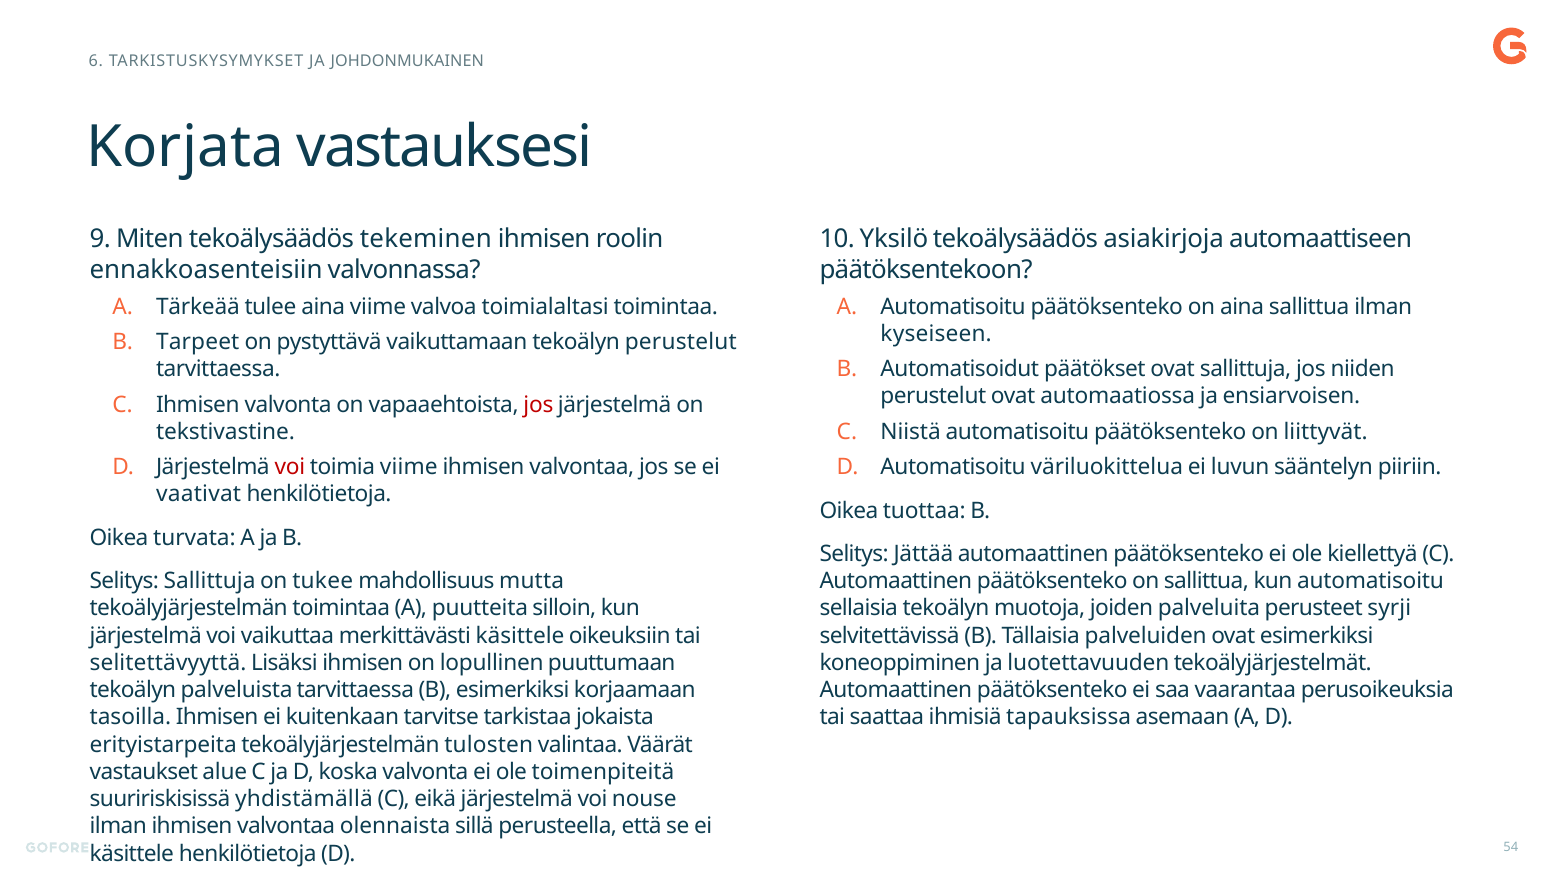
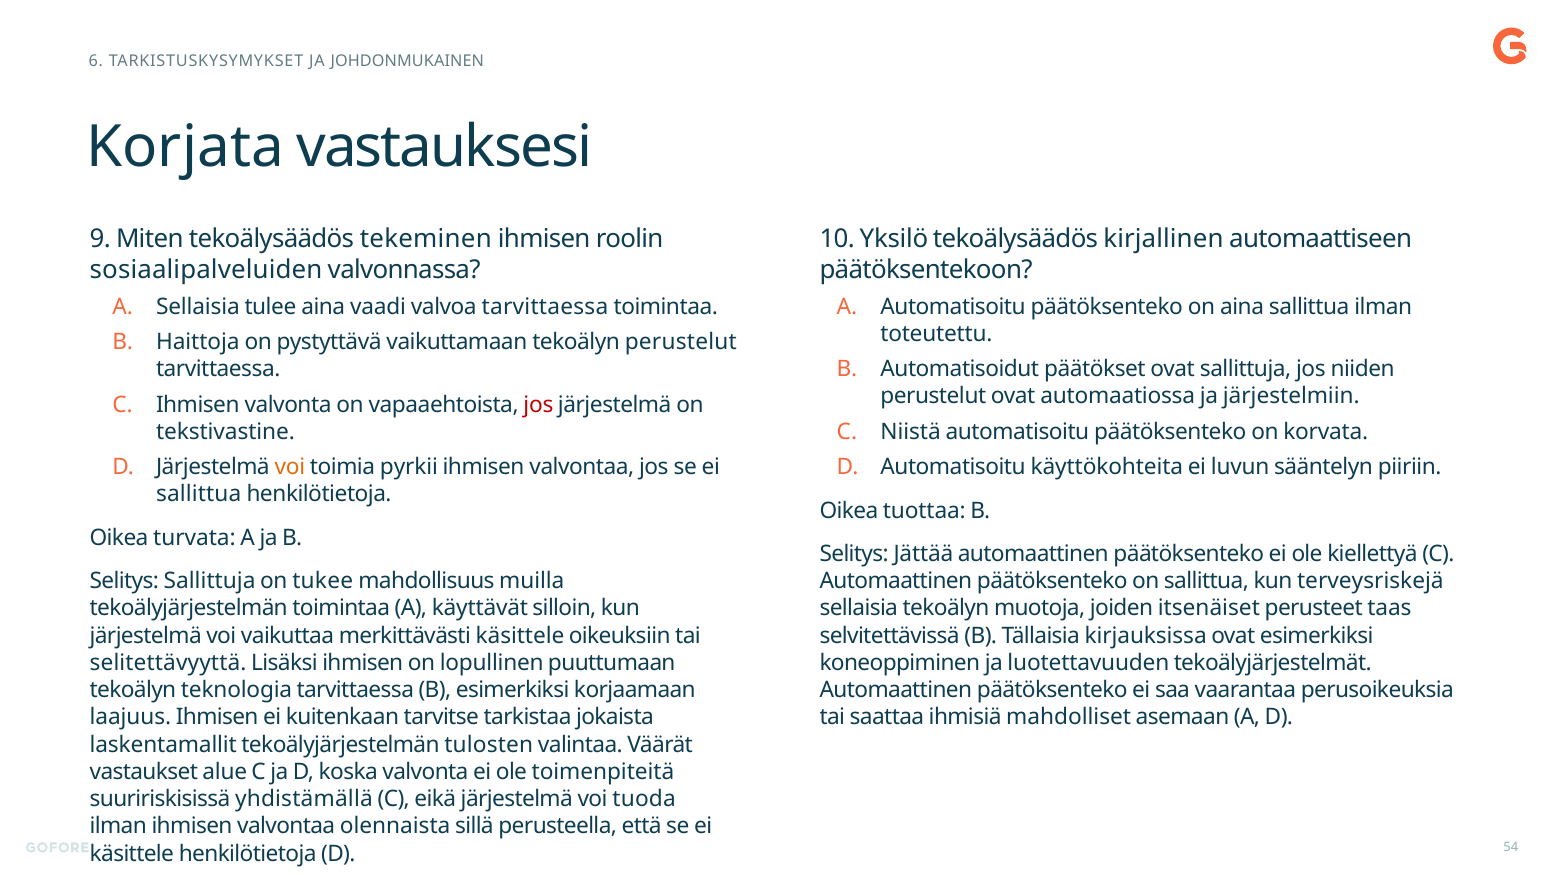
asiakirjoja: asiakirjoja -> kirjallinen (1163, 238)
ennakkoasenteisiin: ennakkoasenteisiin -> sosiaalipalveluiden (206, 270)
A Tärkeää: Tärkeää -> Sellaisia (198, 307)
aina viime: viime -> vaadi (378, 307)
valvoa toimialaltasi: toimialaltasi -> tarvittaessa (545, 307)
kyseiseen: kyseiseen -> toteutettu (936, 334)
Tarpeet: Tarpeet -> Haittoja (198, 342)
ensiarvoisen: ensiarvoisen -> järjestelmiin (1291, 396)
liittyvät: liittyvät -> korvata (1326, 432)
voi colour: red -> orange (290, 467)
toimia viime: viime -> pyrkii (409, 467)
väriluokittelua: väriluokittelua -> käyttökohteita (1107, 467)
vaativat: vaativat -> sallittua (199, 494)
mutta: mutta -> muilla (532, 581)
kun automatisoitu: automatisoitu -> terveysriskejä (1370, 581)
puutteita: puutteita -> käyttävät (480, 608)
palveluita: palveluita -> itsenäiset (1209, 608)
syrji: syrji -> taas (1389, 608)
palveluiden: palveluiden -> kirjauksissa (1146, 635)
palveluista: palveluista -> teknologia (237, 690)
tasoilla: tasoilla -> laajuus (130, 717)
tapauksissa: tapauksissa -> mahdolliset (1069, 717)
erityistarpeita: erityistarpeita -> laskentamallit (163, 744)
nouse: nouse -> tuoda (644, 799)
